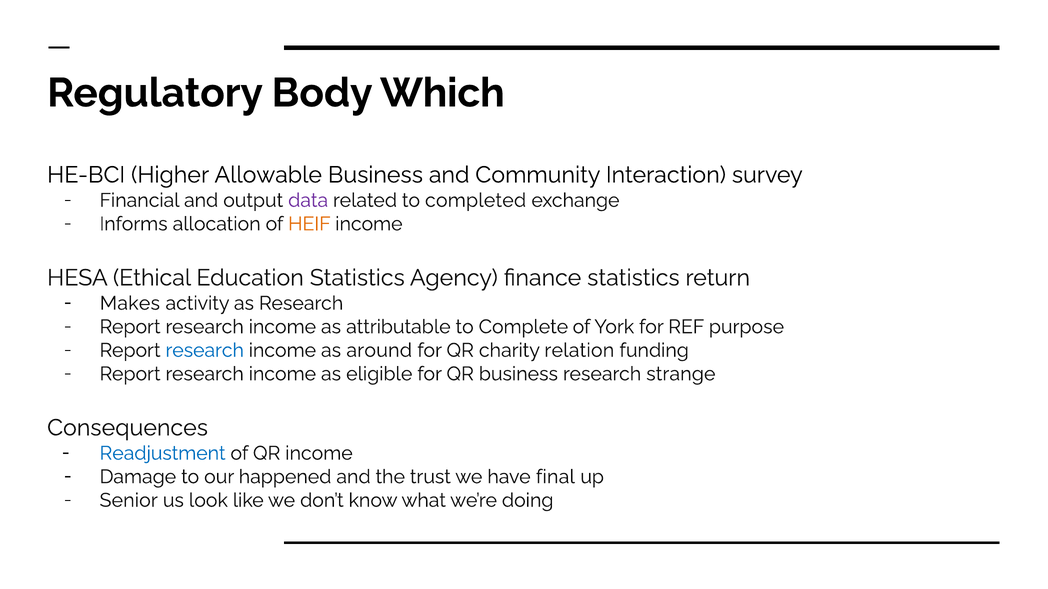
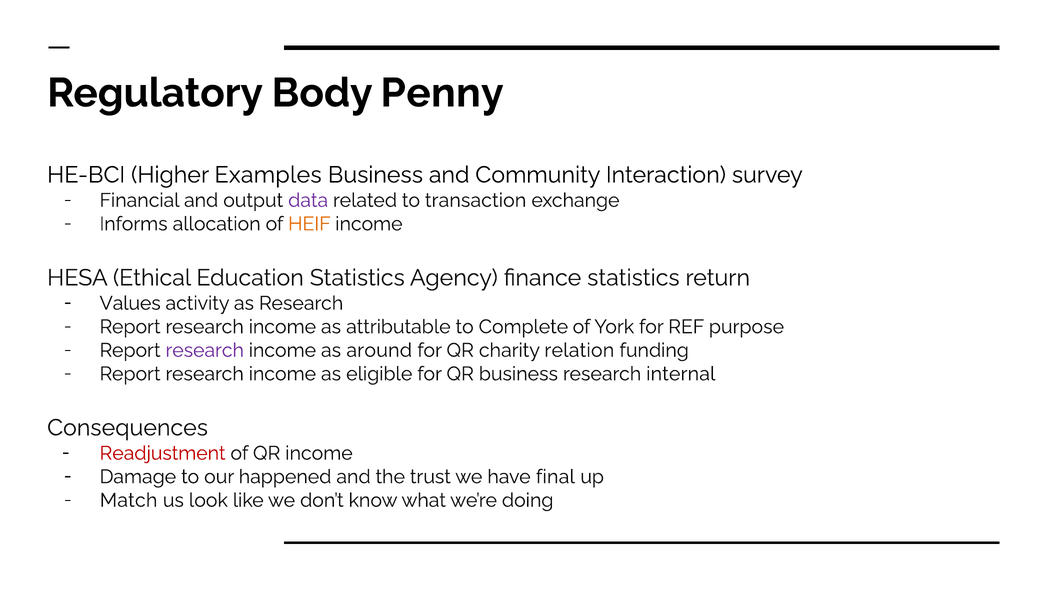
Which: Which -> Penny (442, 93)
Allowable: Allowable -> Examples (268, 175)
completed: completed -> transaction (476, 201)
Makes: Makes -> Values (130, 304)
research colour: blue -> purple (205, 351)
research strange: strange -> internal (681, 374)
Readjustment colour: blue -> red (163, 454)
Senior: Senior -> Match (129, 501)
